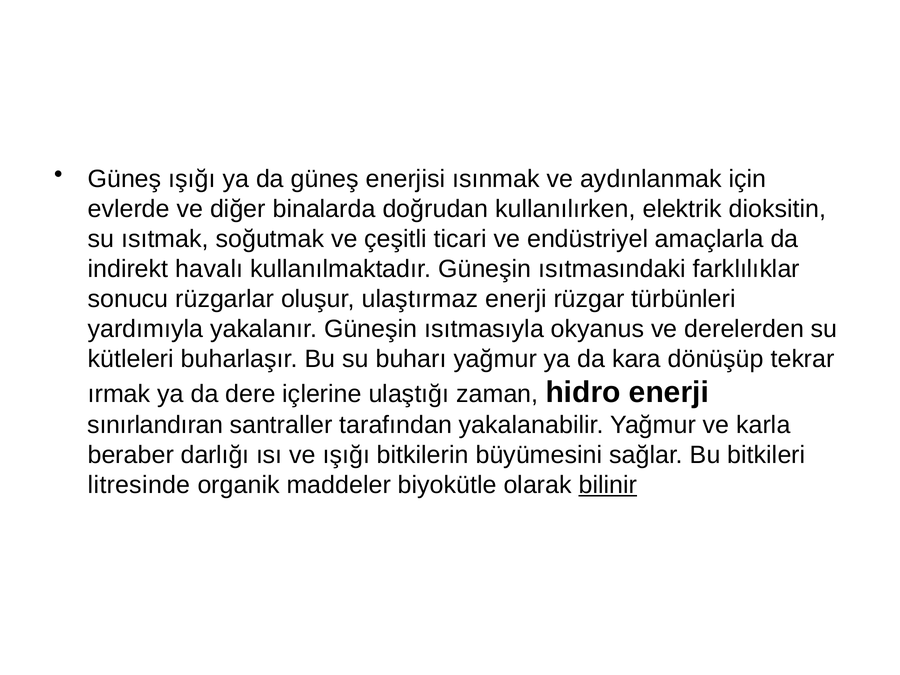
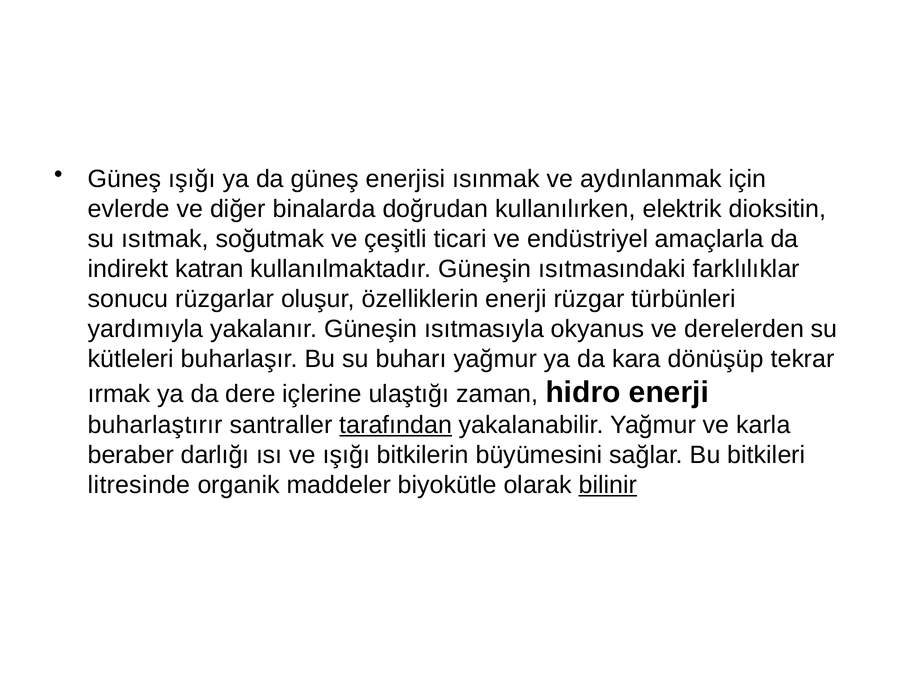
havalı: havalı -> katran (209, 269)
ulaştırmaz: ulaştırmaz -> özelliklerin (420, 299)
sınırlandıran: sınırlandıran -> buharlaştırır (155, 425)
tarafından underline: none -> present (396, 425)
